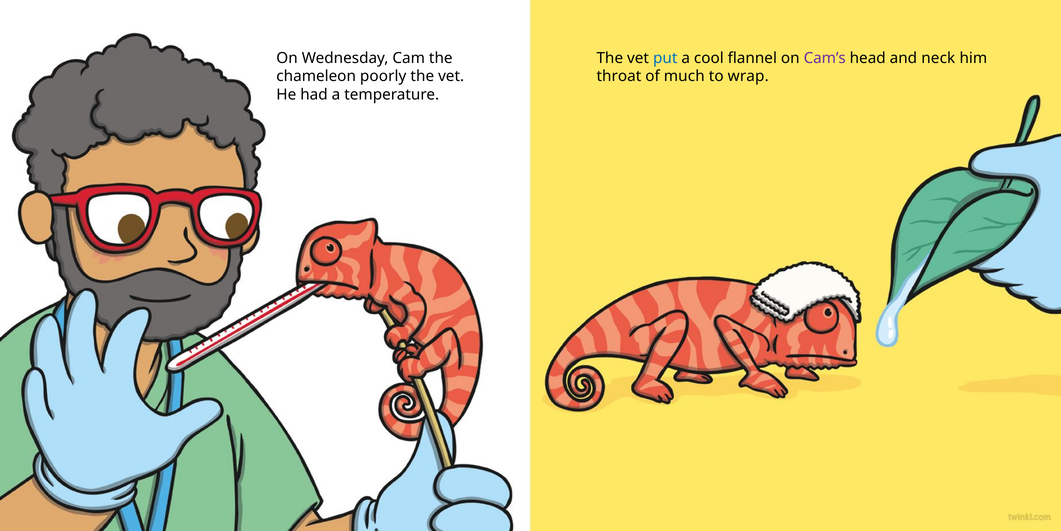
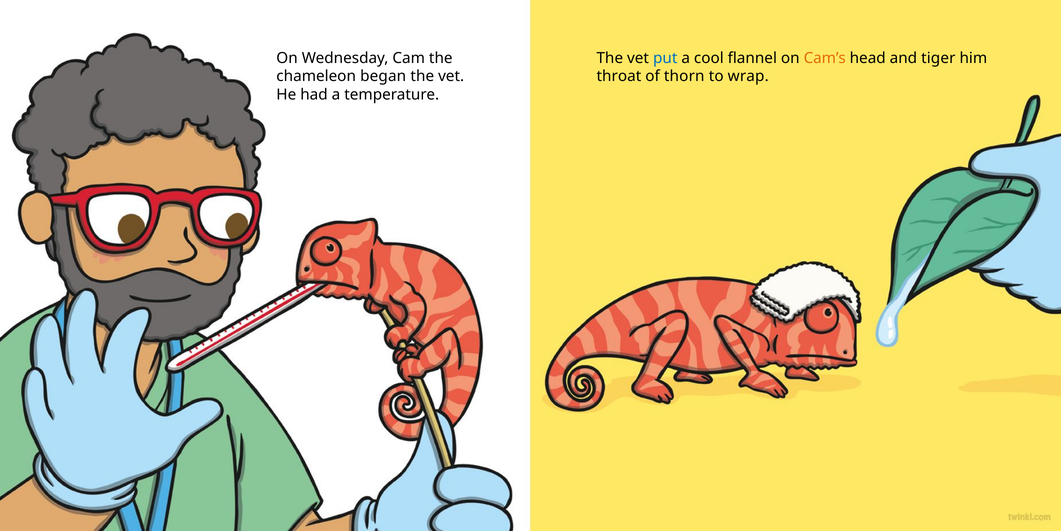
Cam’s colour: purple -> orange (825, 58)
neck: neck -> tiger (938, 58)
poorly: poorly -> began (383, 76)
much: much -> thorn (684, 76)
